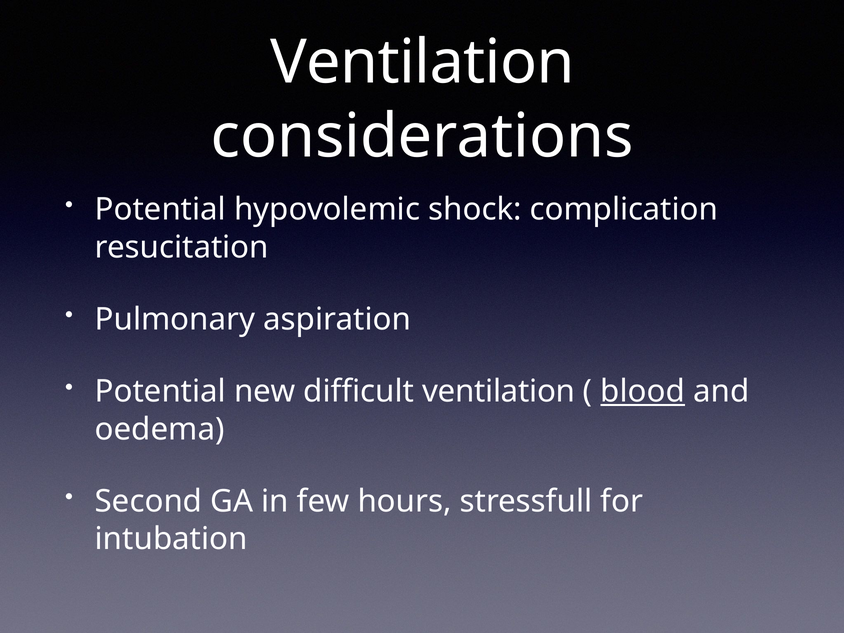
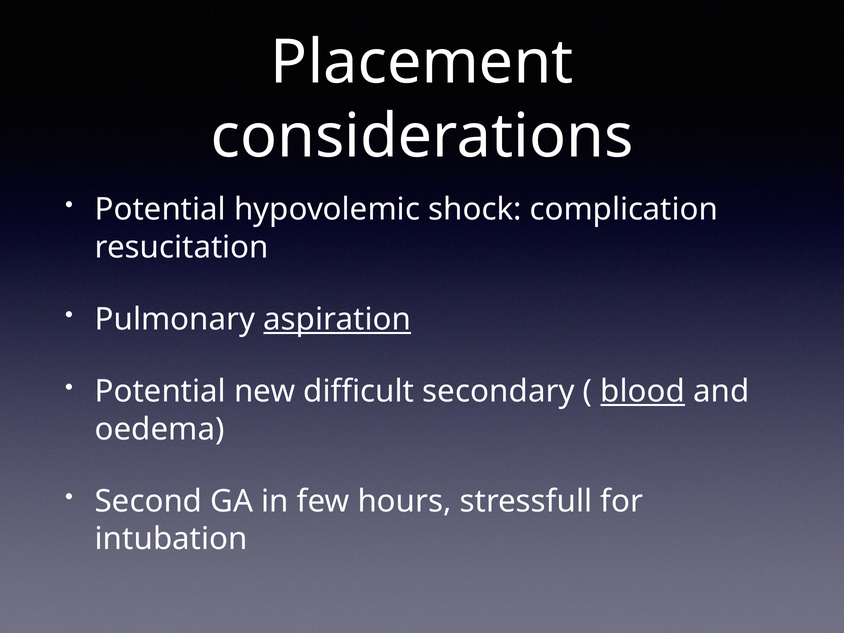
Ventilation: Ventilation -> Placement (422, 63)
aspiration underline: none -> present (337, 319)
difficult ventilation: ventilation -> secondary (498, 392)
